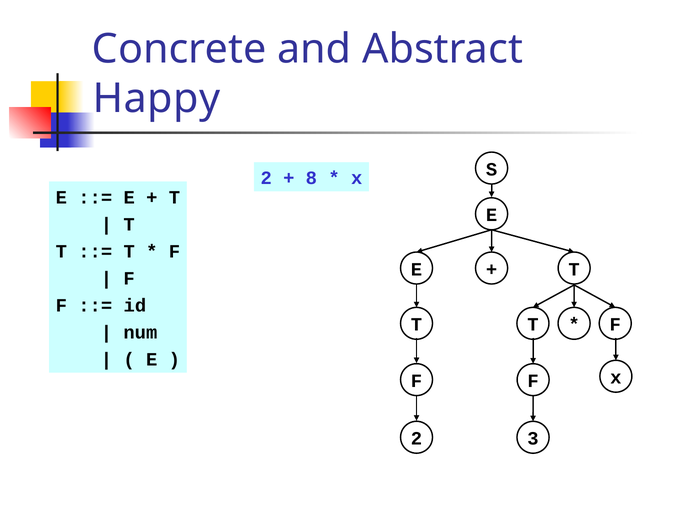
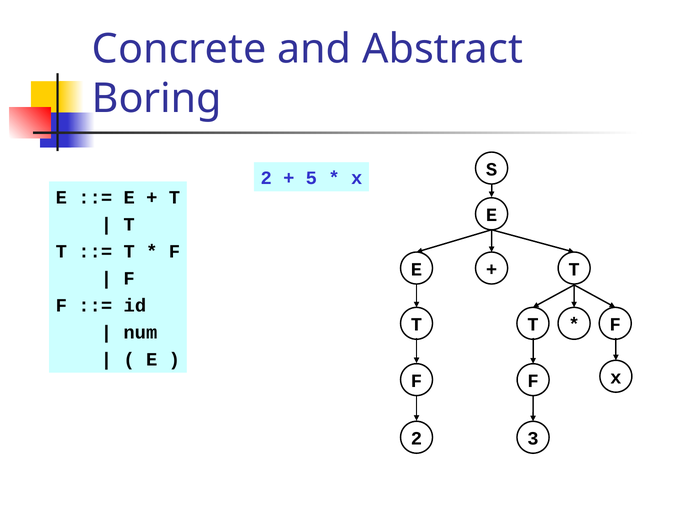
Happy: Happy -> Boring (157, 99)
8: 8 -> 5 (311, 178)
